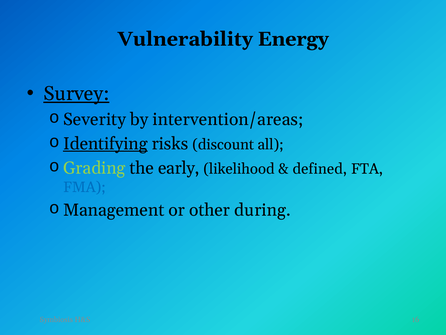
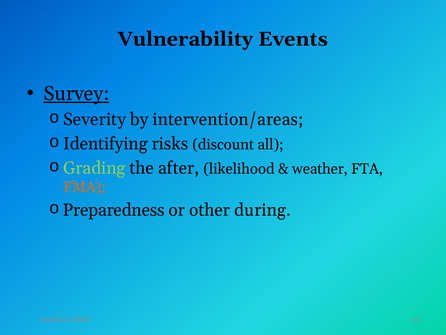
Energy: Energy -> Events (293, 39)
Identifying underline: present -> none (105, 143)
early: early -> after (179, 168)
defined: defined -> weather (320, 169)
FMA colour: blue -> orange (84, 187)
Management: Management -> Preparedness (114, 210)
